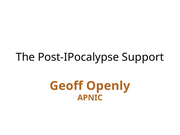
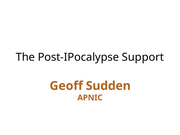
Openly: Openly -> Sudden (108, 86)
